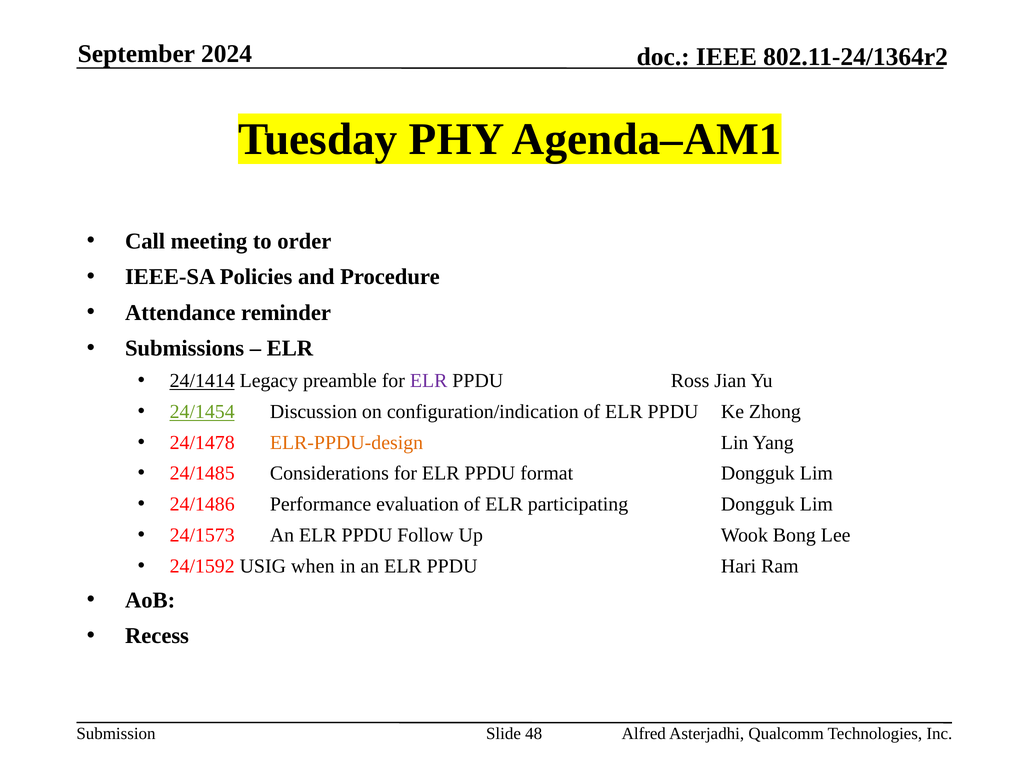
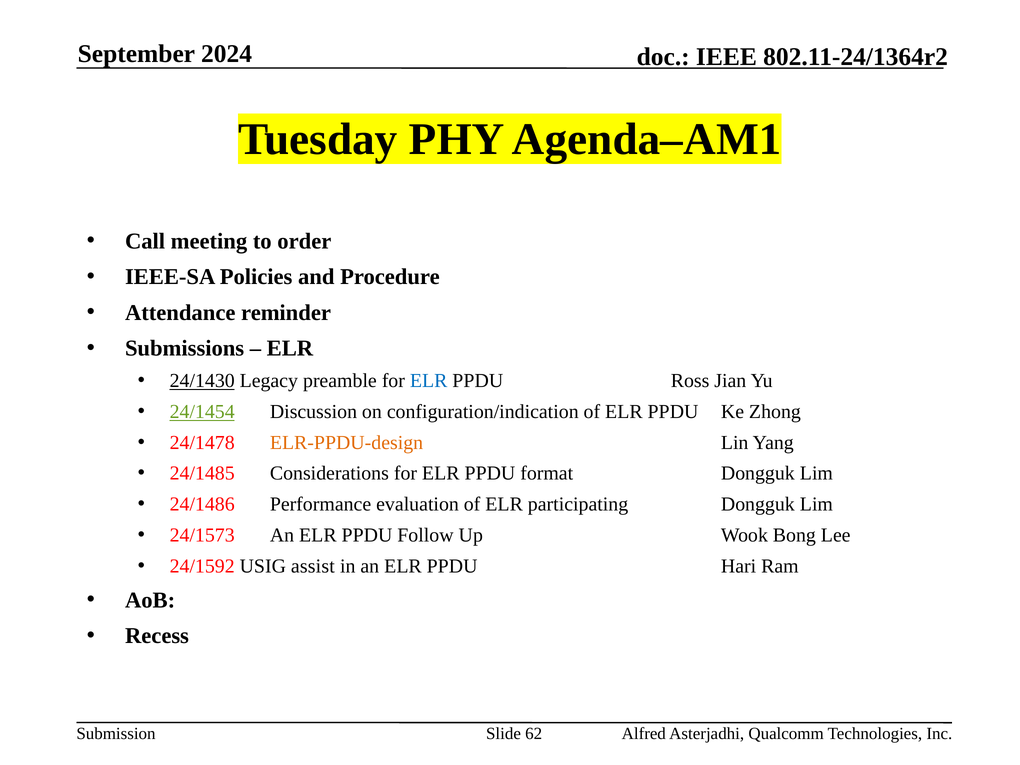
24/1414: 24/1414 -> 24/1430 (202, 381)
ELR colour: purple -> blue (429, 381)
when: when -> assist (313, 566)
48: 48 -> 62 (534, 734)
